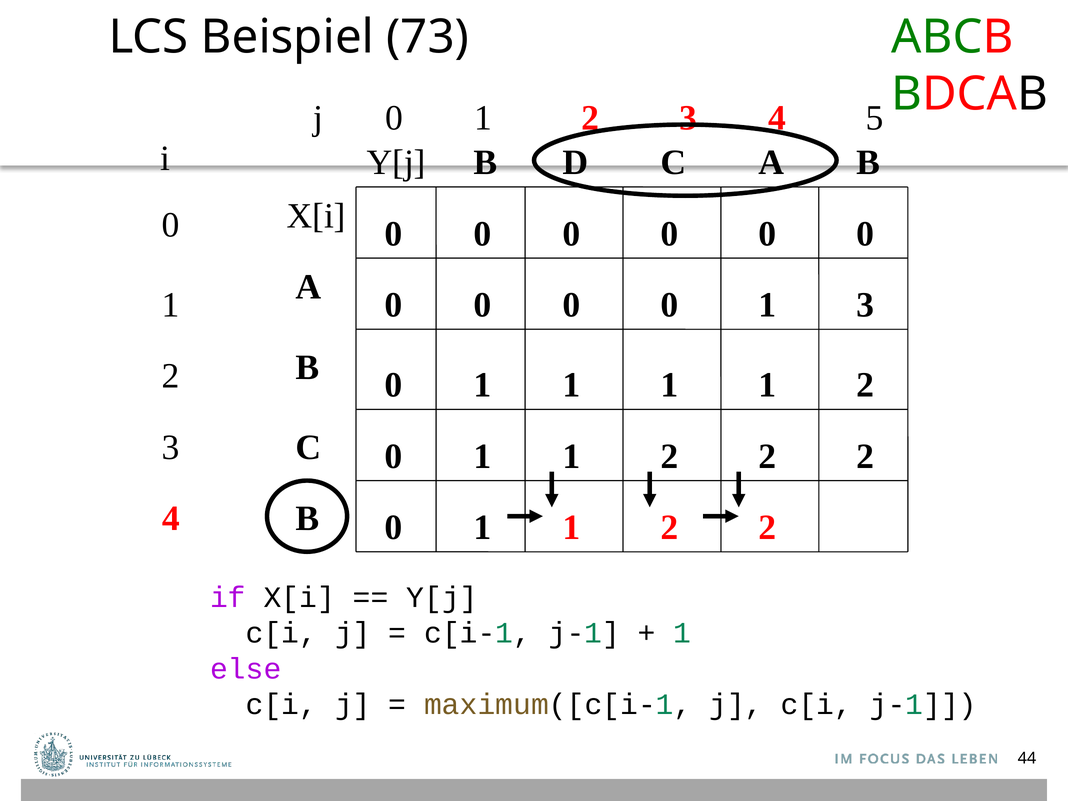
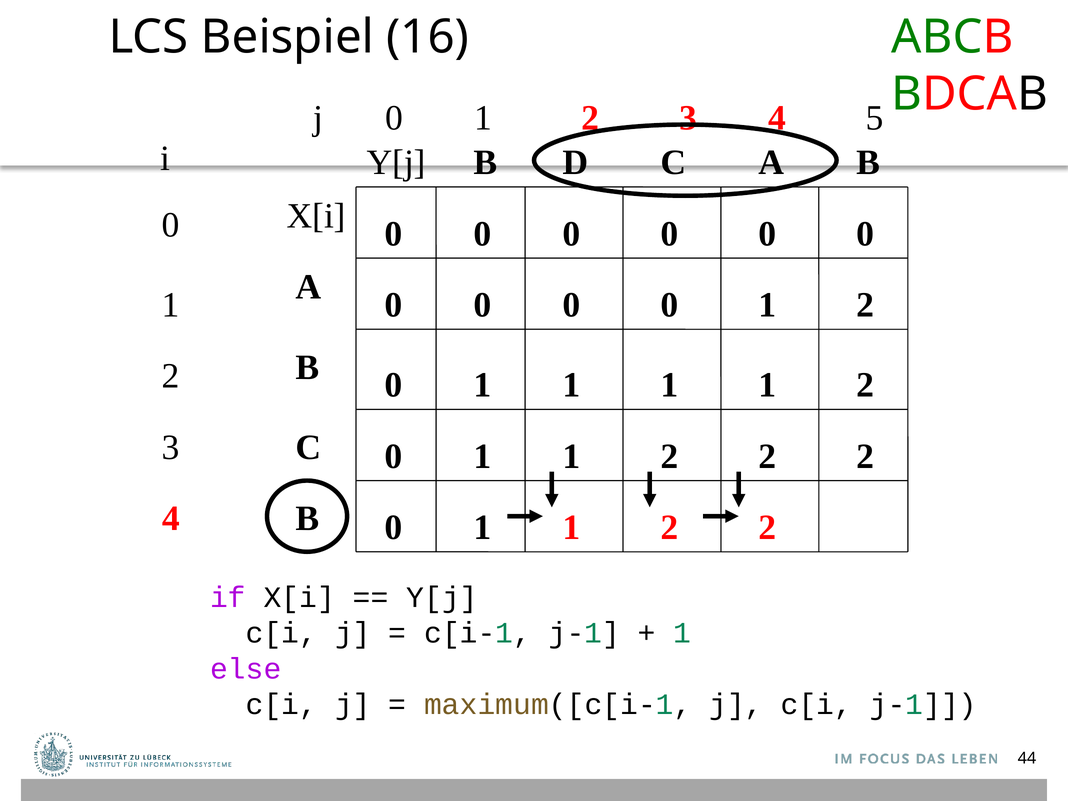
73: 73 -> 16 (428, 37)
0 3: 3 -> 2 (865, 305)
